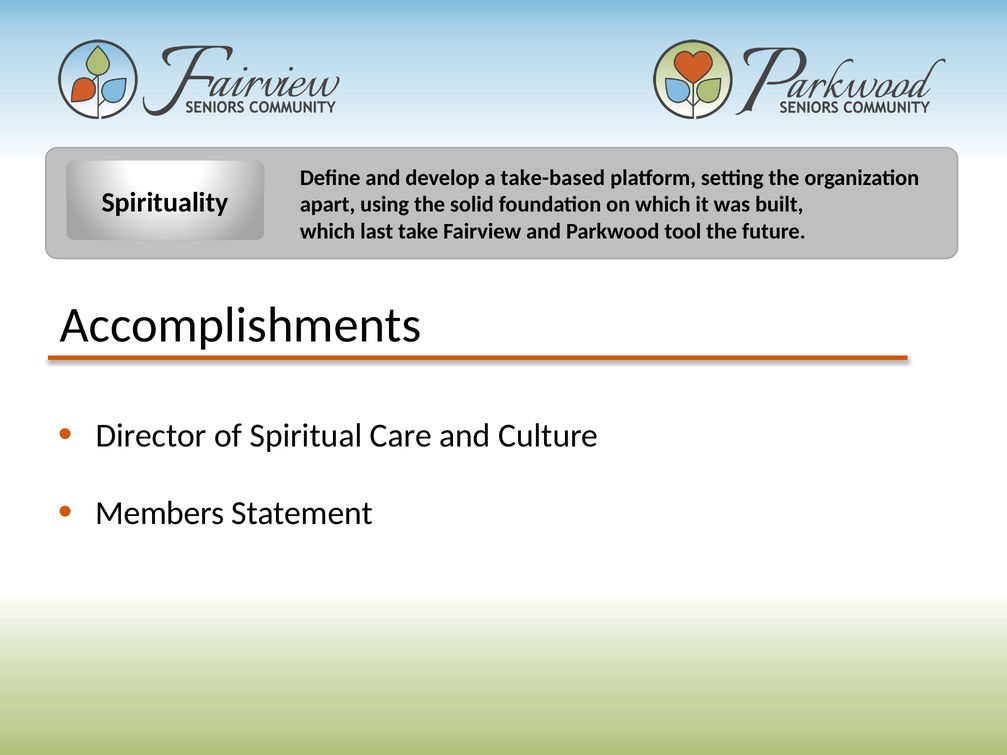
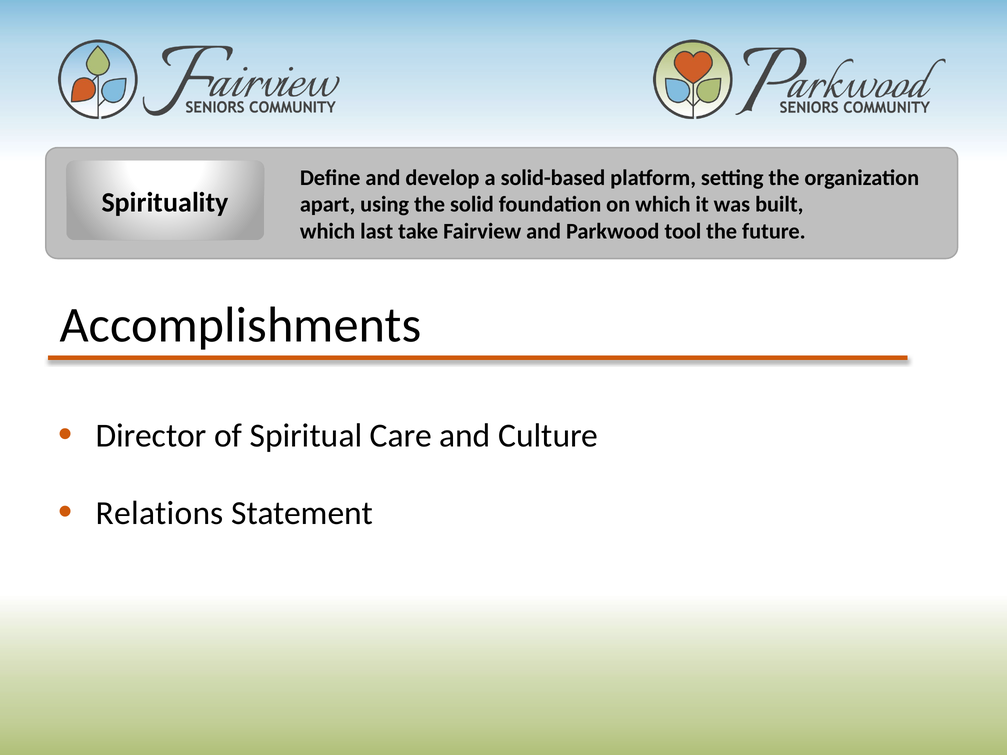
take-based: take-based -> solid-based (553, 178)
Members: Members -> Relations (160, 513)
